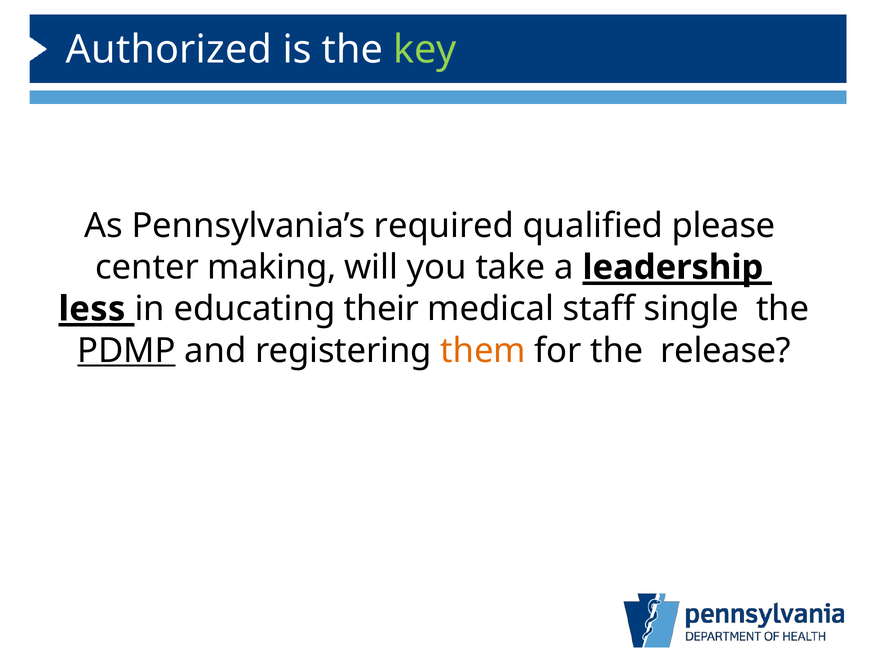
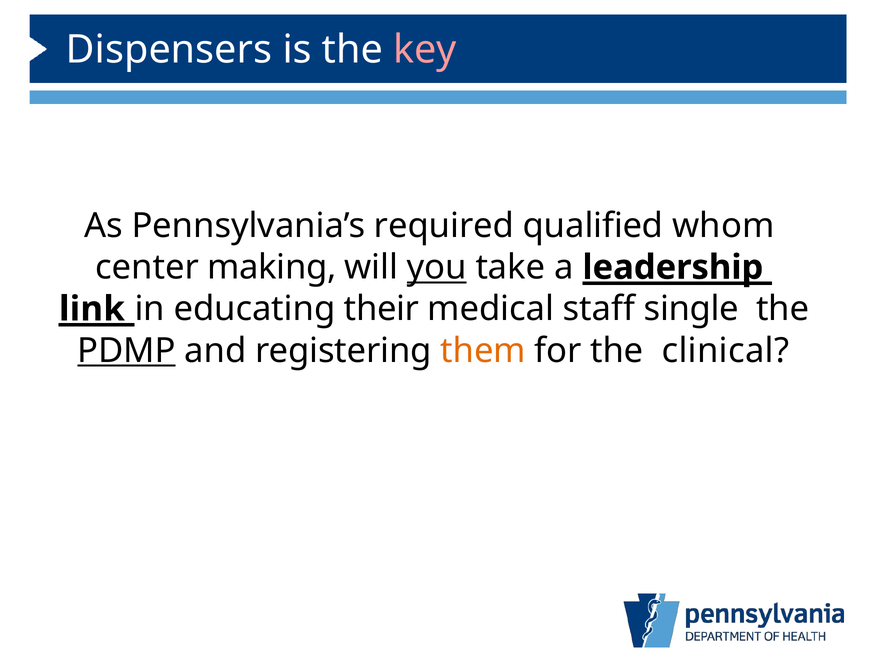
Authorized: Authorized -> Dispensers (169, 50)
key colour: light green -> pink (425, 50)
please: please -> whom (723, 226)
you underline: none -> present (437, 268)
less: less -> link (92, 309)
release: release -> clinical (725, 351)
